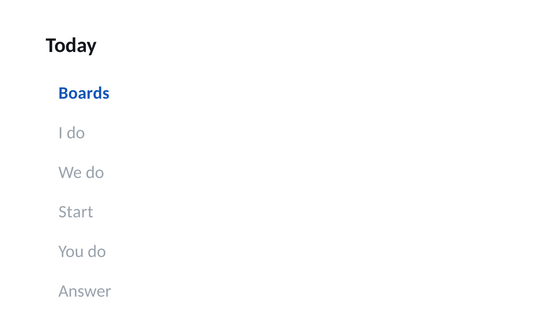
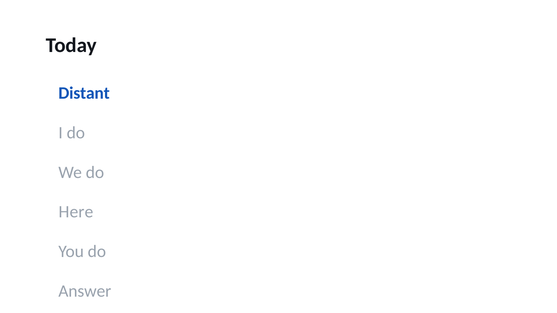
Boards: Boards -> Distant (84, 93)
Start: Start -> Here (76, 212)
